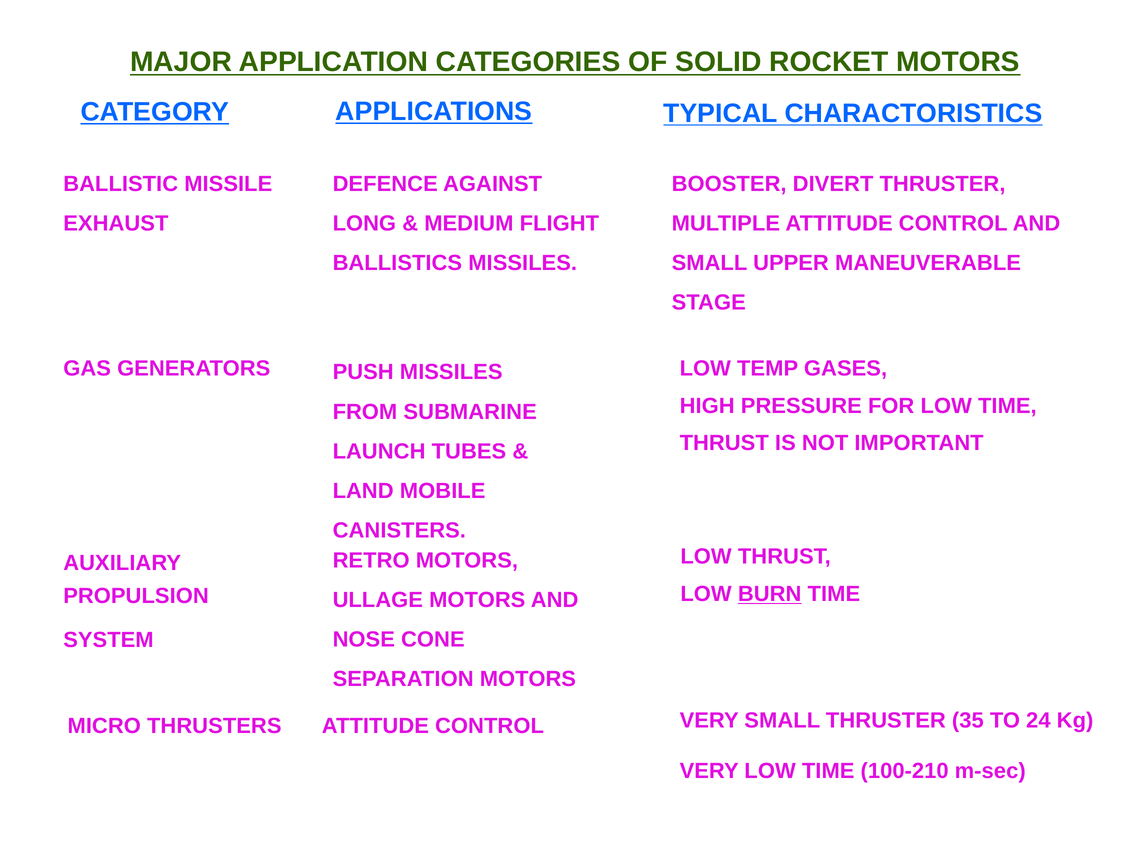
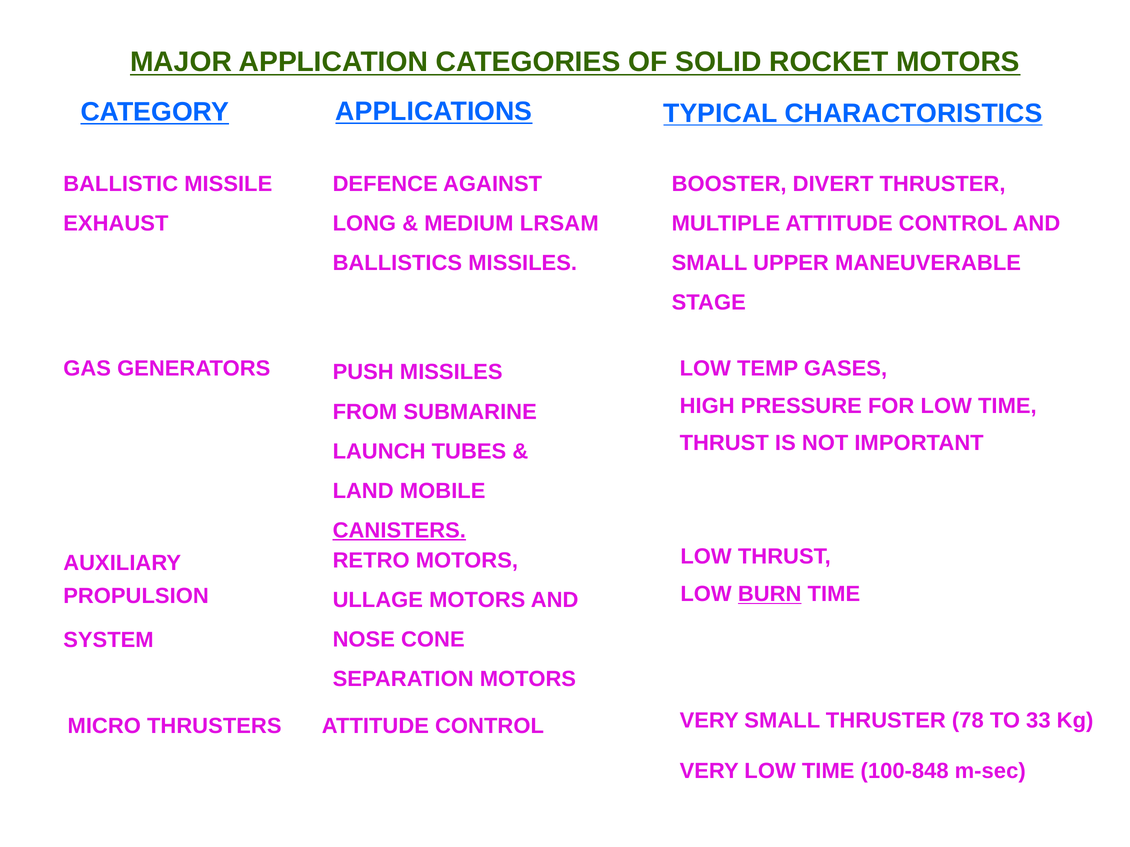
FLIGHT: FLIGHT -> LRSAM (559, 224)
CANISTERS underline: none -> present (399, 531)
35: 35 -> 78 (968, 721)
24: 24 -> 33 (1038, 721)
100-210: 100-210 -> 100-848 (905, 771)
